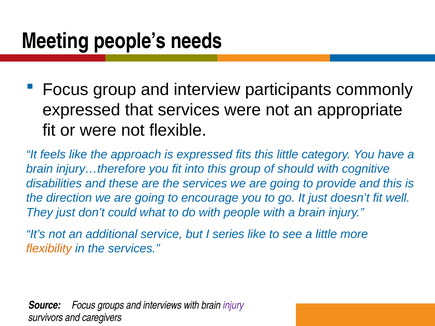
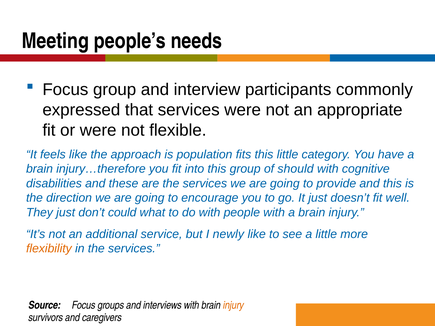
is expressed: expressed -> population (204, 155)
series: series -> newly (228, 234)
injury colour: purple -> orange (233, 306)
